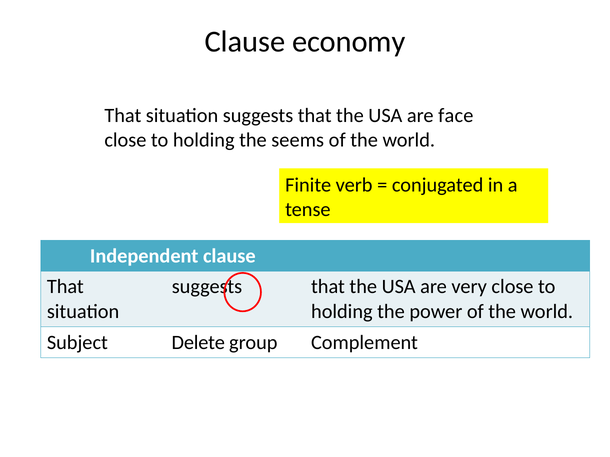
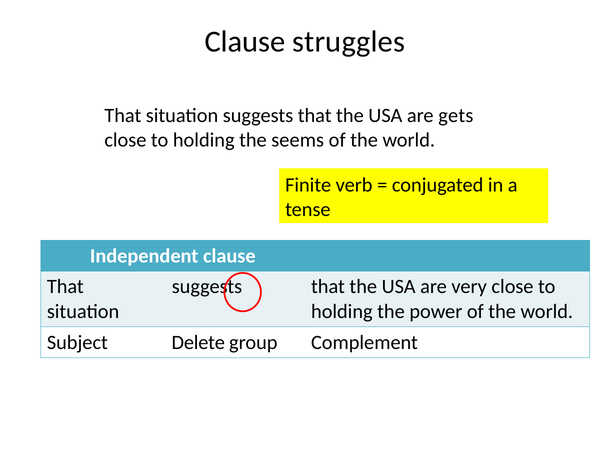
economy: economy -> struggles (349, 42)
face: face -> gets (456, 116)
